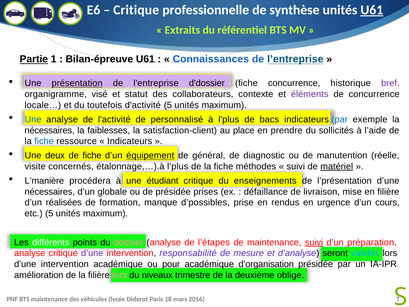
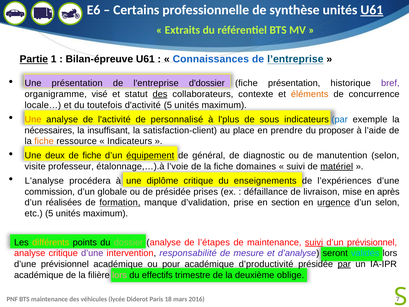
Critique: Critique -> Certains (136, 10)
présentation underline: present -> none (77, 83)
fiche concurrence: concurrence -> présentation (294, 83)
des underline: none -> present (160, 94)
éléments colour: purple -> orange (310, 94)
Une colour: blue -> orange (33, 119)
bacs: bacs -> sous (269, 119)
faiblesses: faiblesses -> insuffisant (109, 130)
sollicités: sollicités -> proposer (336, 130)
fiche colour: blue -> orange (44, 141)
manutention réelle: réelle -> selon (385, 155)
concernés: concernés -> professeur (71, 166)
l’plus: l’plus -> l’voie (178, 166)
méthodes: méthodes -> domaines (256, 166)
L’manière: L’manière -> L’analyse (44, 181)
étudiant: étudiant -> diplôme (163, 181)
l’présentation: l’présentation -> l’expériences (344, 181)
nécessaires: nécessaires -> commission (50, 192)
en filière: filière -> après (388, 192)
formation underline: none -> present (120, 202)
d’possibles: d’possibles -> d’validation (205, 202)
rendus: rendus -> section (285, 202)
urgence underline: none -> present (334, 202)
d’un cours: cours -> selon (387, 202)
différents colour: white -> yellow (51, 242)
dossier colour: pink -> light green (128, 242)
d’un préparation: préparation -> prévisionnel (372, 242)
intervention: intervention -> prévisionnel (65, 264)
d’organisation: d’organisation -> d’productivité (266, 264)
par underline: none -> present (344, 264)
amélioration: amélioration -> académique (39, 275)
niveaux: niveaux -> effectifs (157, 275)
